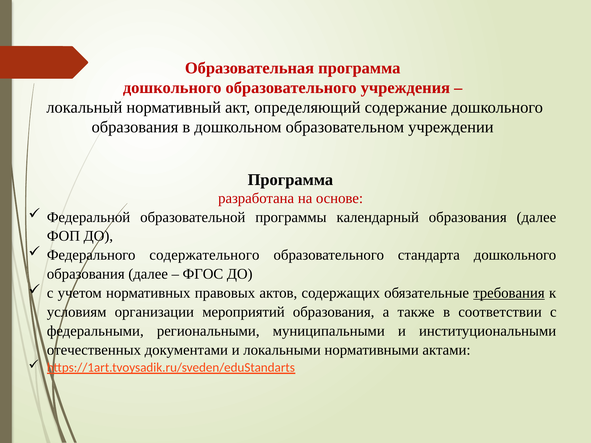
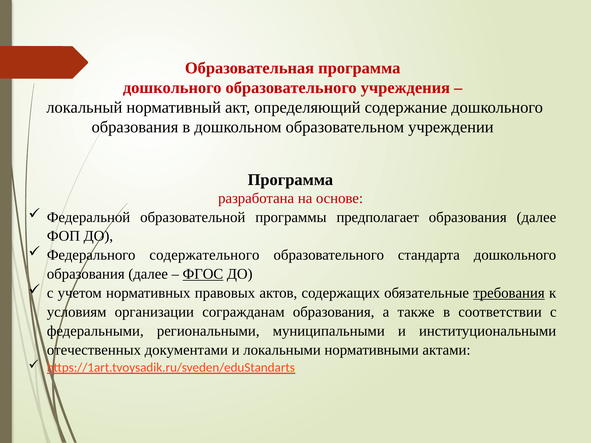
календарный: календарный -> предполагает (378, 217)
ФГОС underline: none -> present (203, 274)
мероприятий: мероприятий -> согражданам (243, 312)
